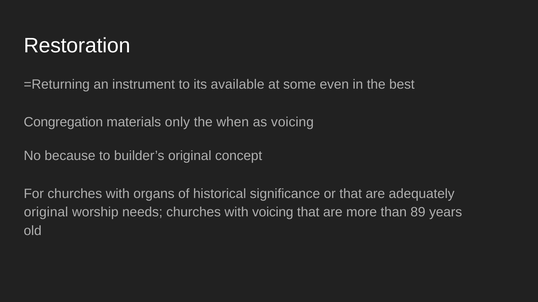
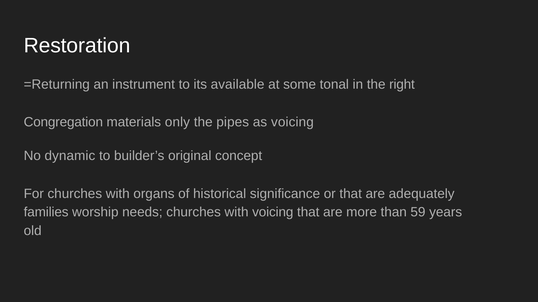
even: even -> tonal (334, 85)
best: best -> right (402, 85)
when: when -> pipes (233, 122)
because: because -> dynamic (70, 156)
original: original -> families (46, 213)
89: 89 -> 59 (418, 213)
